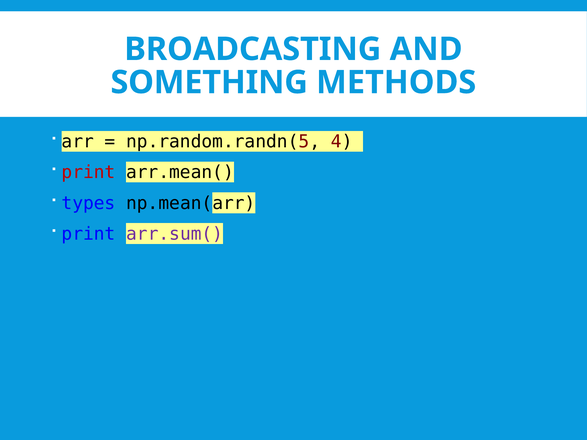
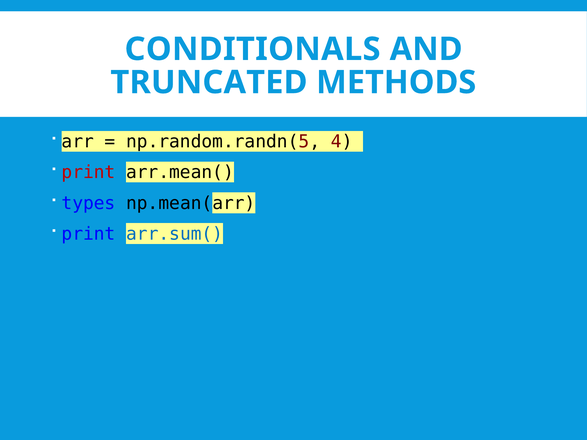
BROADCASTING: BROADCASTING -> CONDITIONALS (253, 49)
SOMETHING: SOMETHING -> TRUNCATED (209, 82)
arr.sum( colour: purple -> blue (175, 234)
